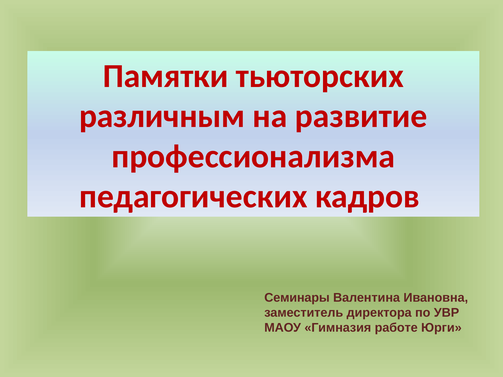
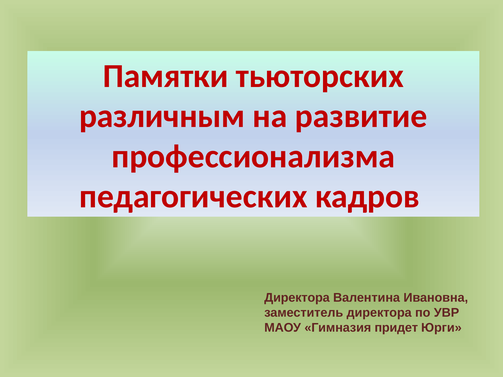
Семинары: Семинары -> Директора (297, 298)
работе: работе -> придет (396, 328)
